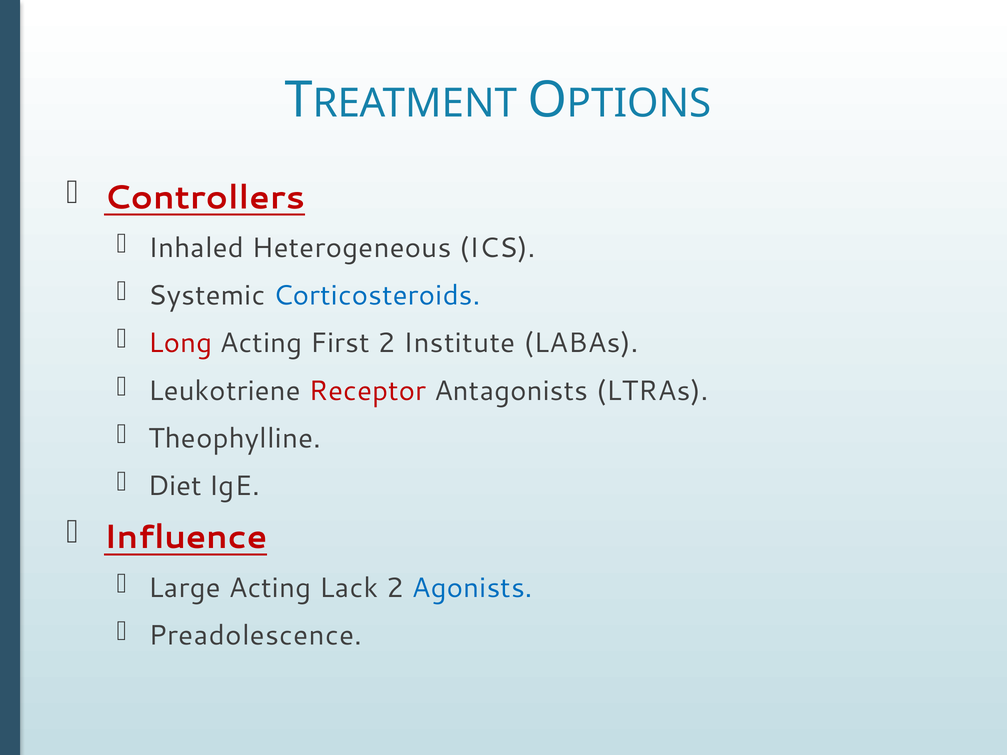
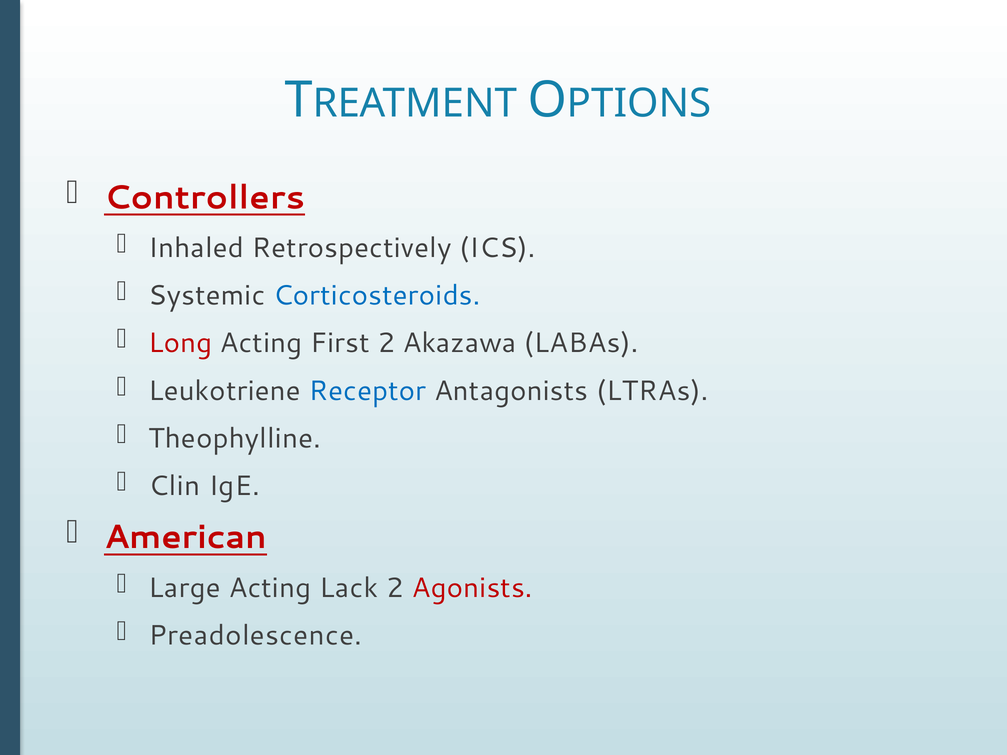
Heterogeneous: Heterogeneous -> Retrospectively (352, 248)
Institute: Institute -> Akazawa (460, 343)
Receptor colour: red -> blue (367, 391)
Diet: Diet -> Clin (174, 486)
Influence: Influence -> American (186, 538)
Agonists colour: blue -> red (472, 588)
